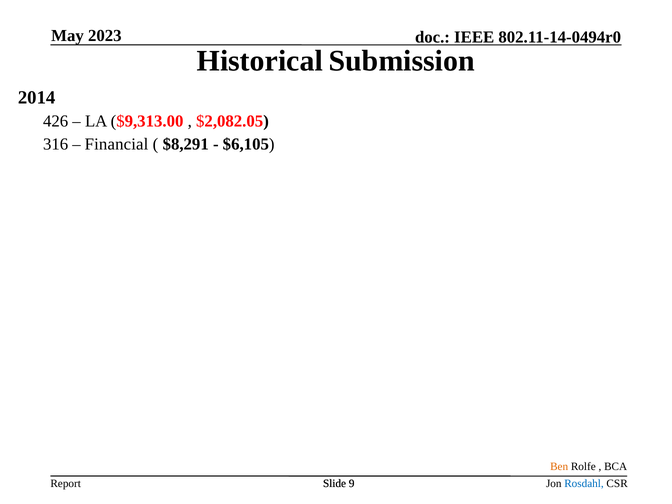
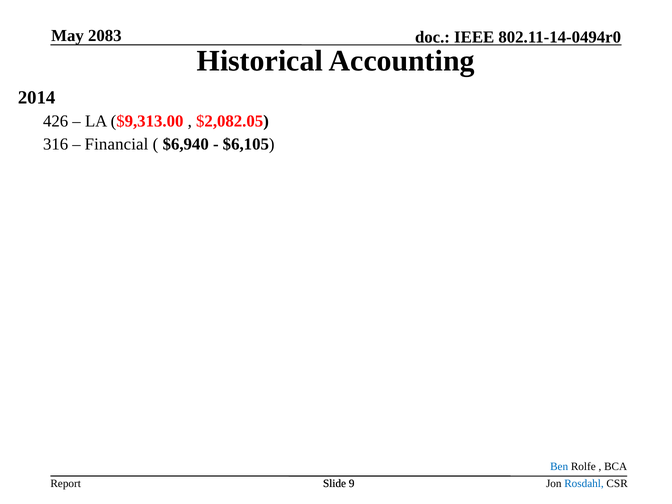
2023: 2023 -> 2083 (105, 36)
Submission: Submission -> Accounting (402, 61)
$8,291: $8,291 -> $6,940 (186, 144)
Ben colour: orange -> blue (559, 467)
